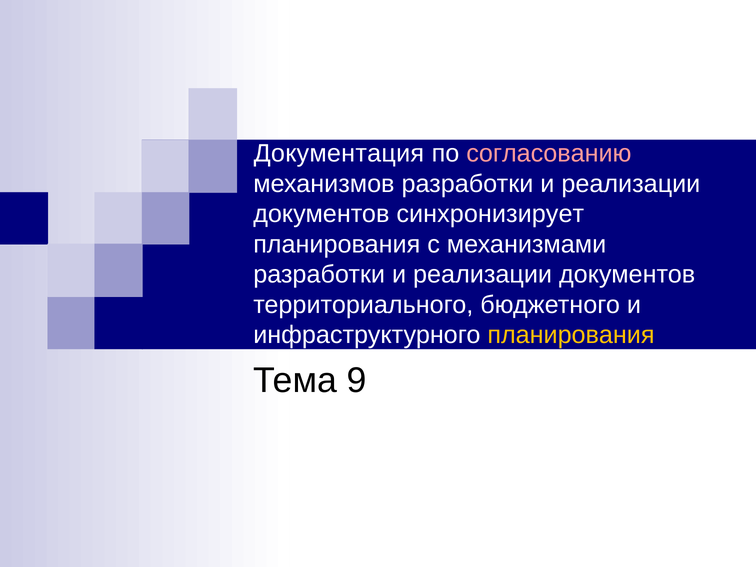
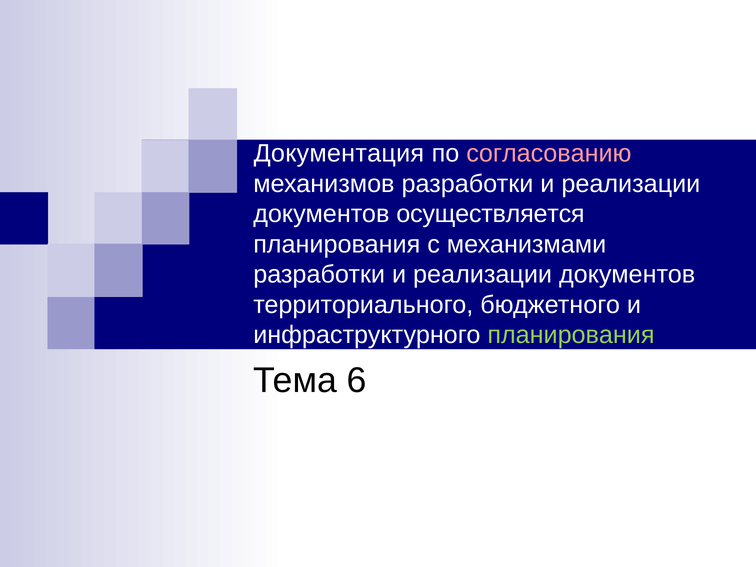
синхронизирует: синхронизирует -> осуществляется (490, 214)
планирования colour: yellow -> light green (571, 335)
9: 9 -> 6 (357, 380)
